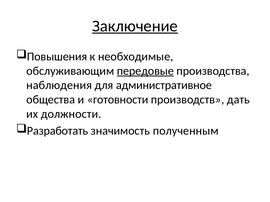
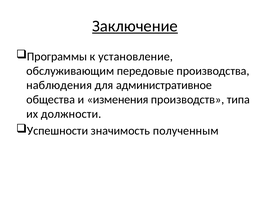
Повышения: Повышения -> Программы (57, 57)
необходимые: необходимые -> установление (136, 57)
передовые underline: present -> none (145, 71)
готовности: готовности -> изменения (118, 100)
дать: дать -> типа (238, 100)
Разработать: Разработать -> Успешности (58, 131)
